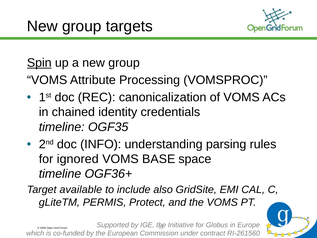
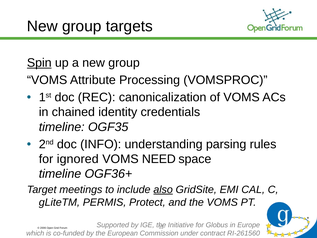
BASE: BASE -> NEED (159, 159)
available: available -> meetings (81, 189)
also underline: none -> present (163, 189)
